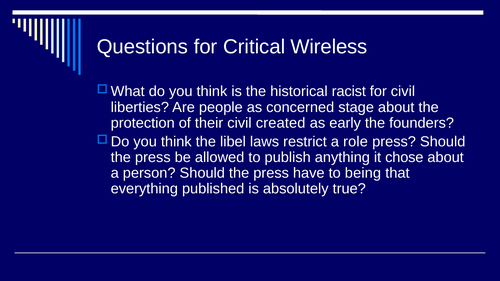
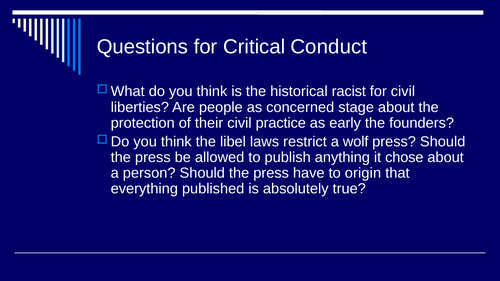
Wireless: Wireless -> Conduct (329, 47)
created: created -> practice (281, 123)
role: role -> wolf (356, 142)
being: being -> origin (363, 173)
